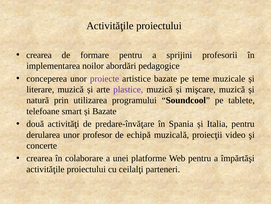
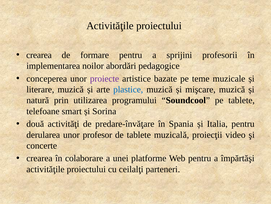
plastice colour: purple -> blue (128, 89)
și Bazate: Bazate -> Sorina (104, 111)
de echipă: echipă -> tablete (139, 134)
